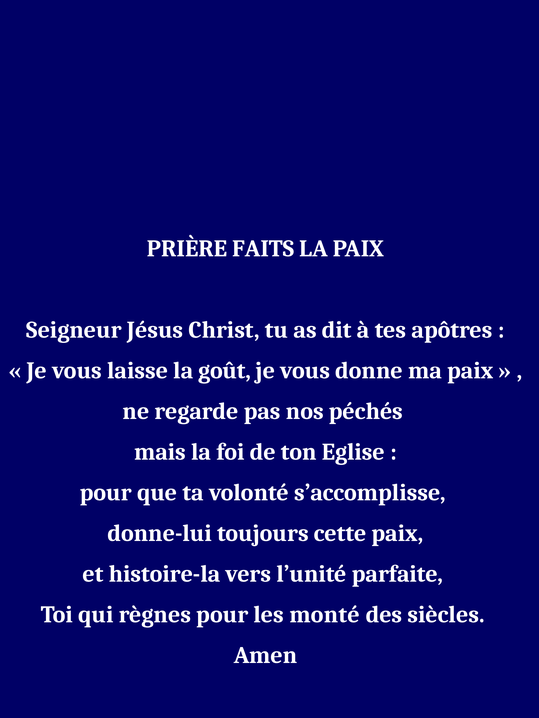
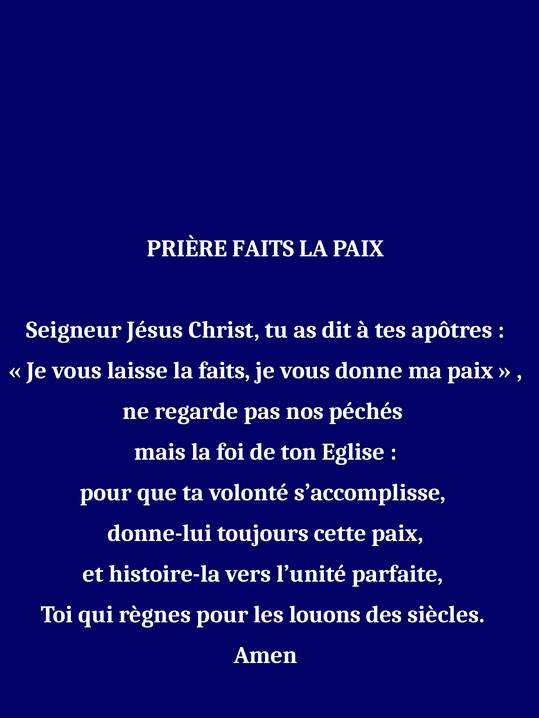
la goût: goût -> faits (225, 371)
monté: monté -> louons (325, 615)
